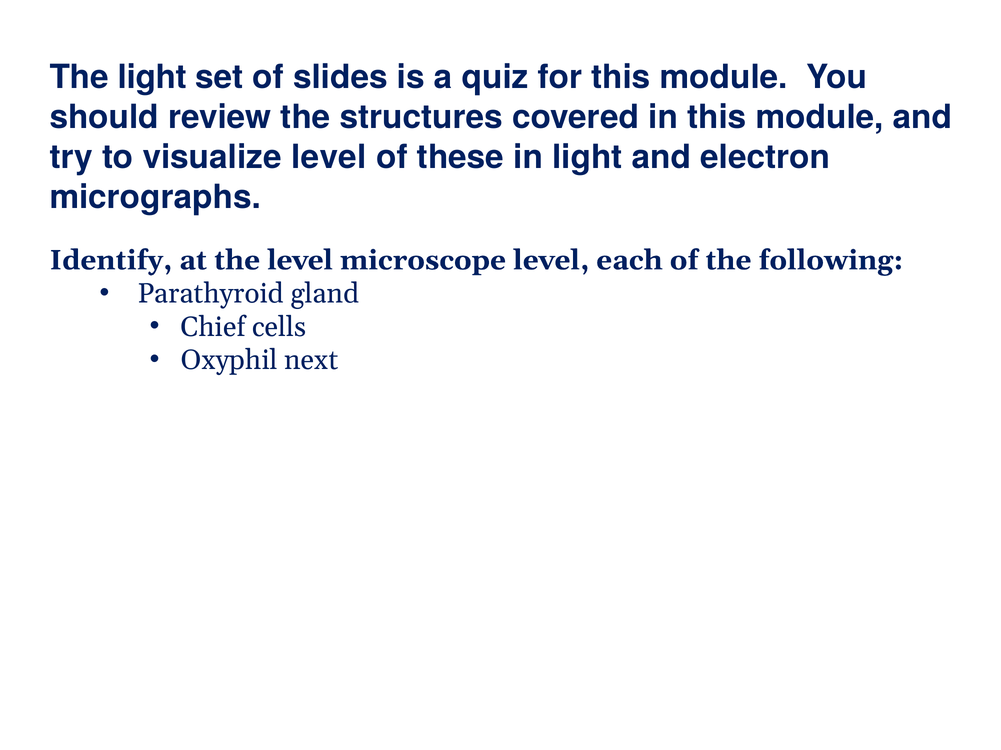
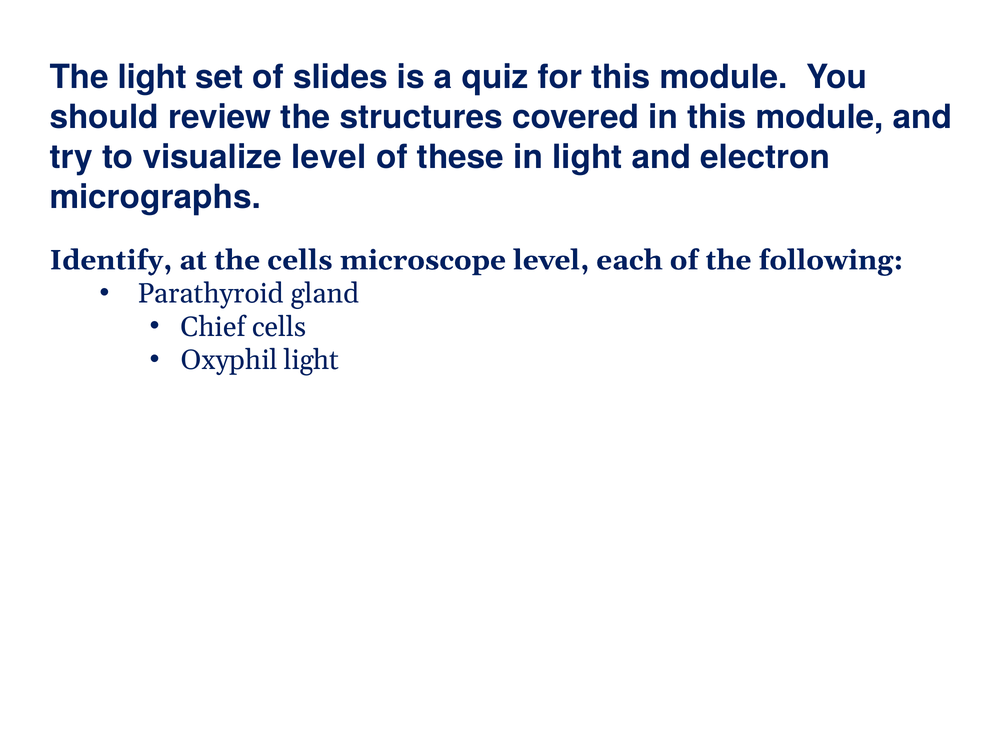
the level: level -> cells (300, 260)
Oxyphil next: next -> light (311, 361)
